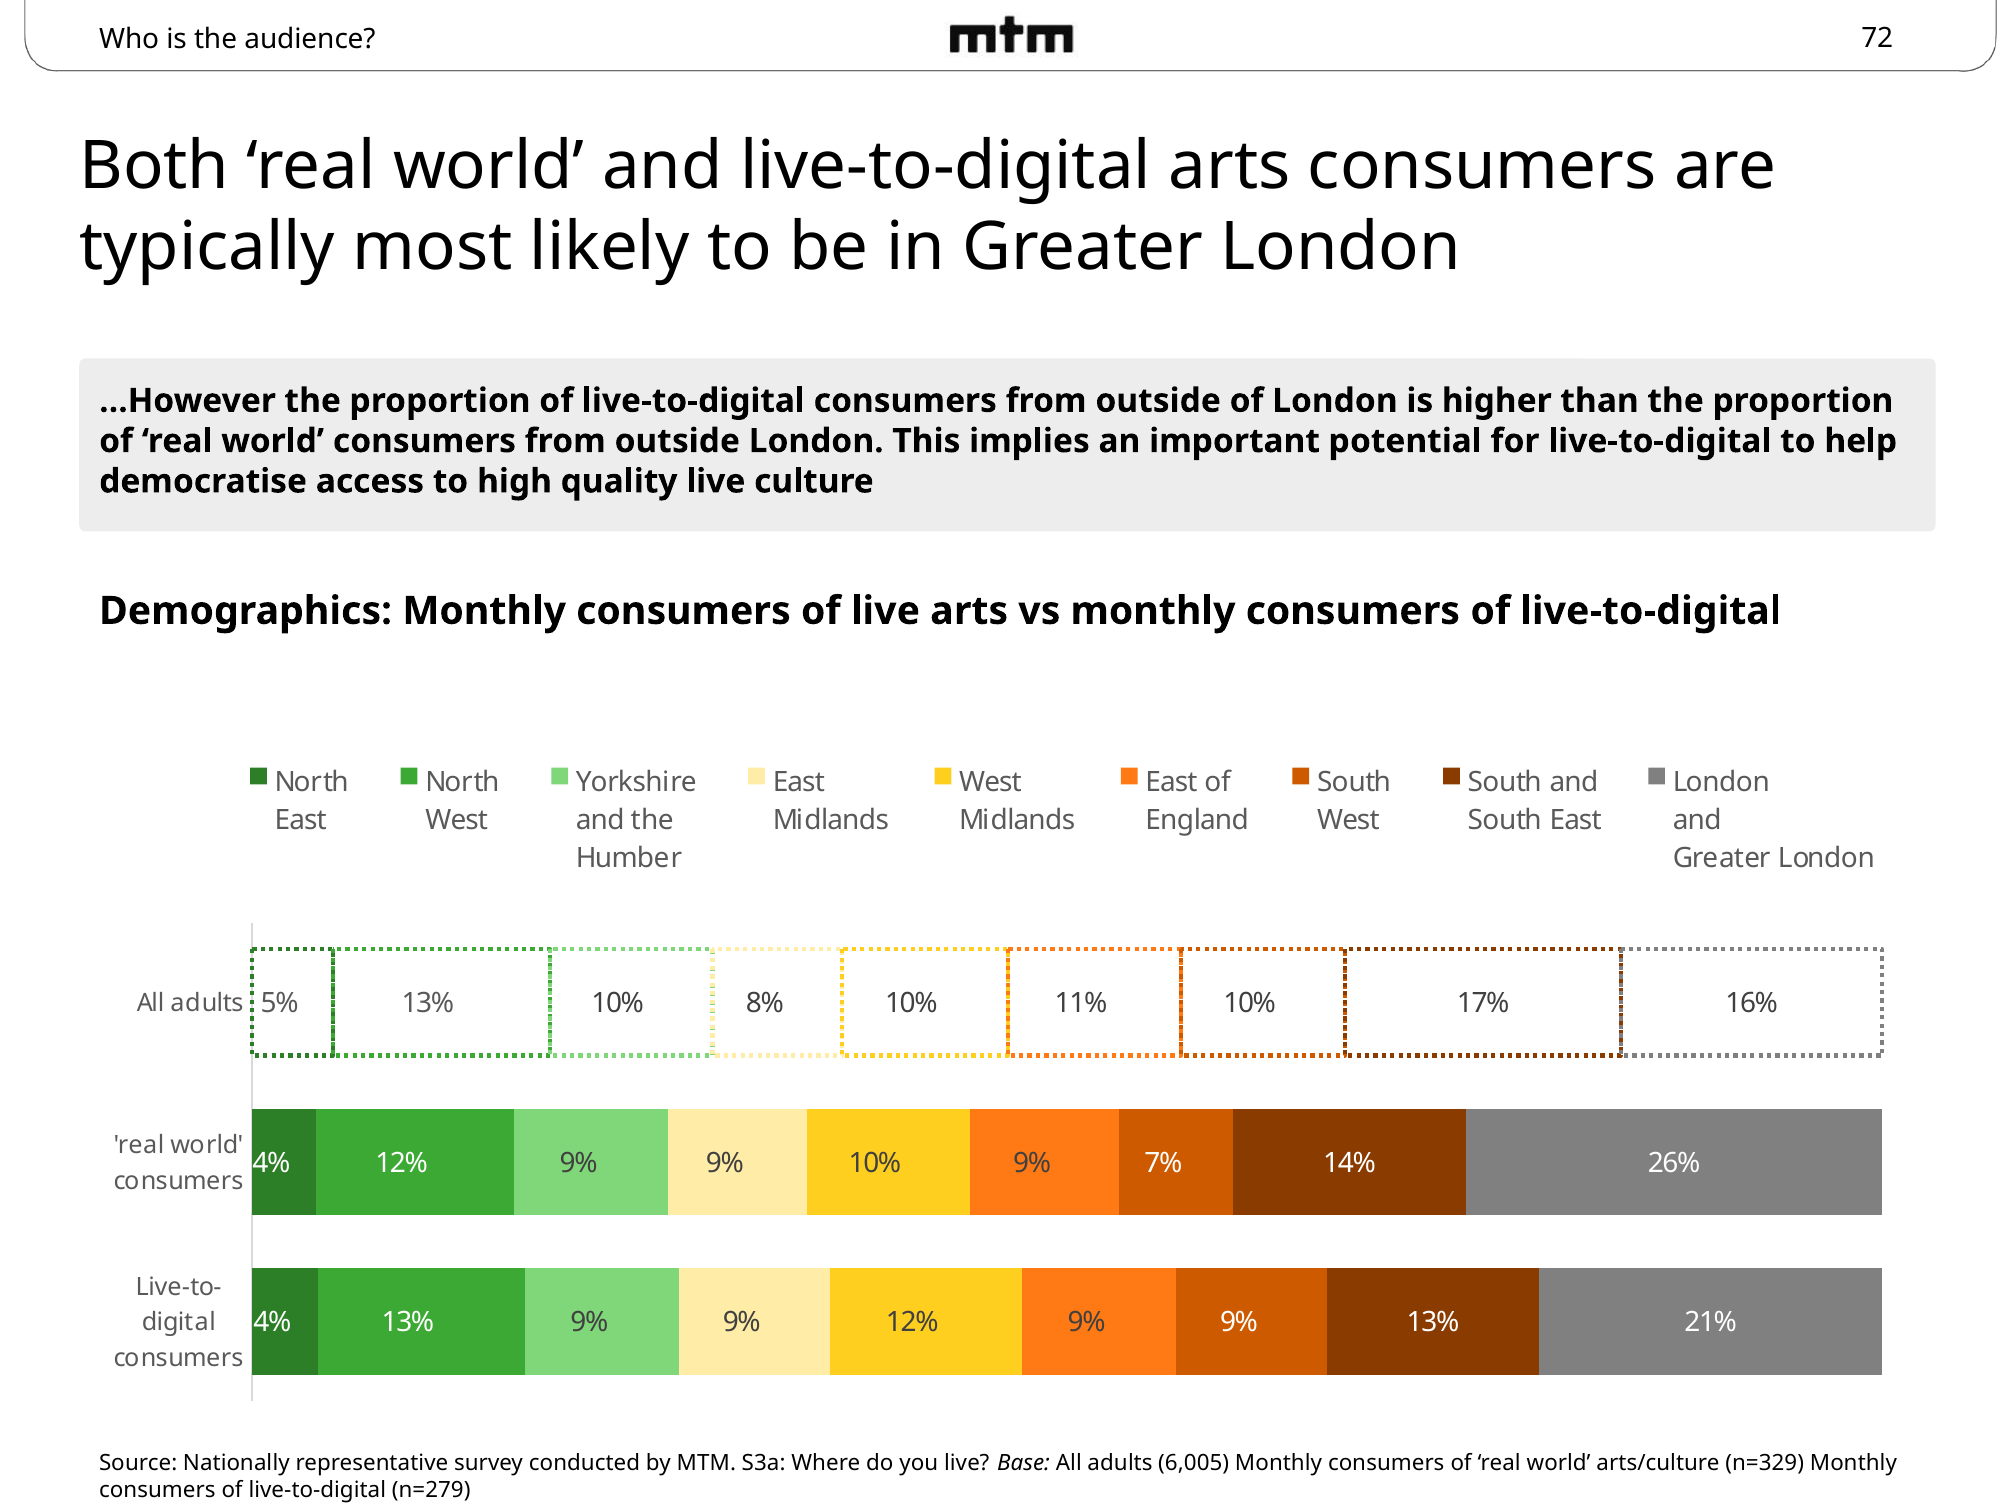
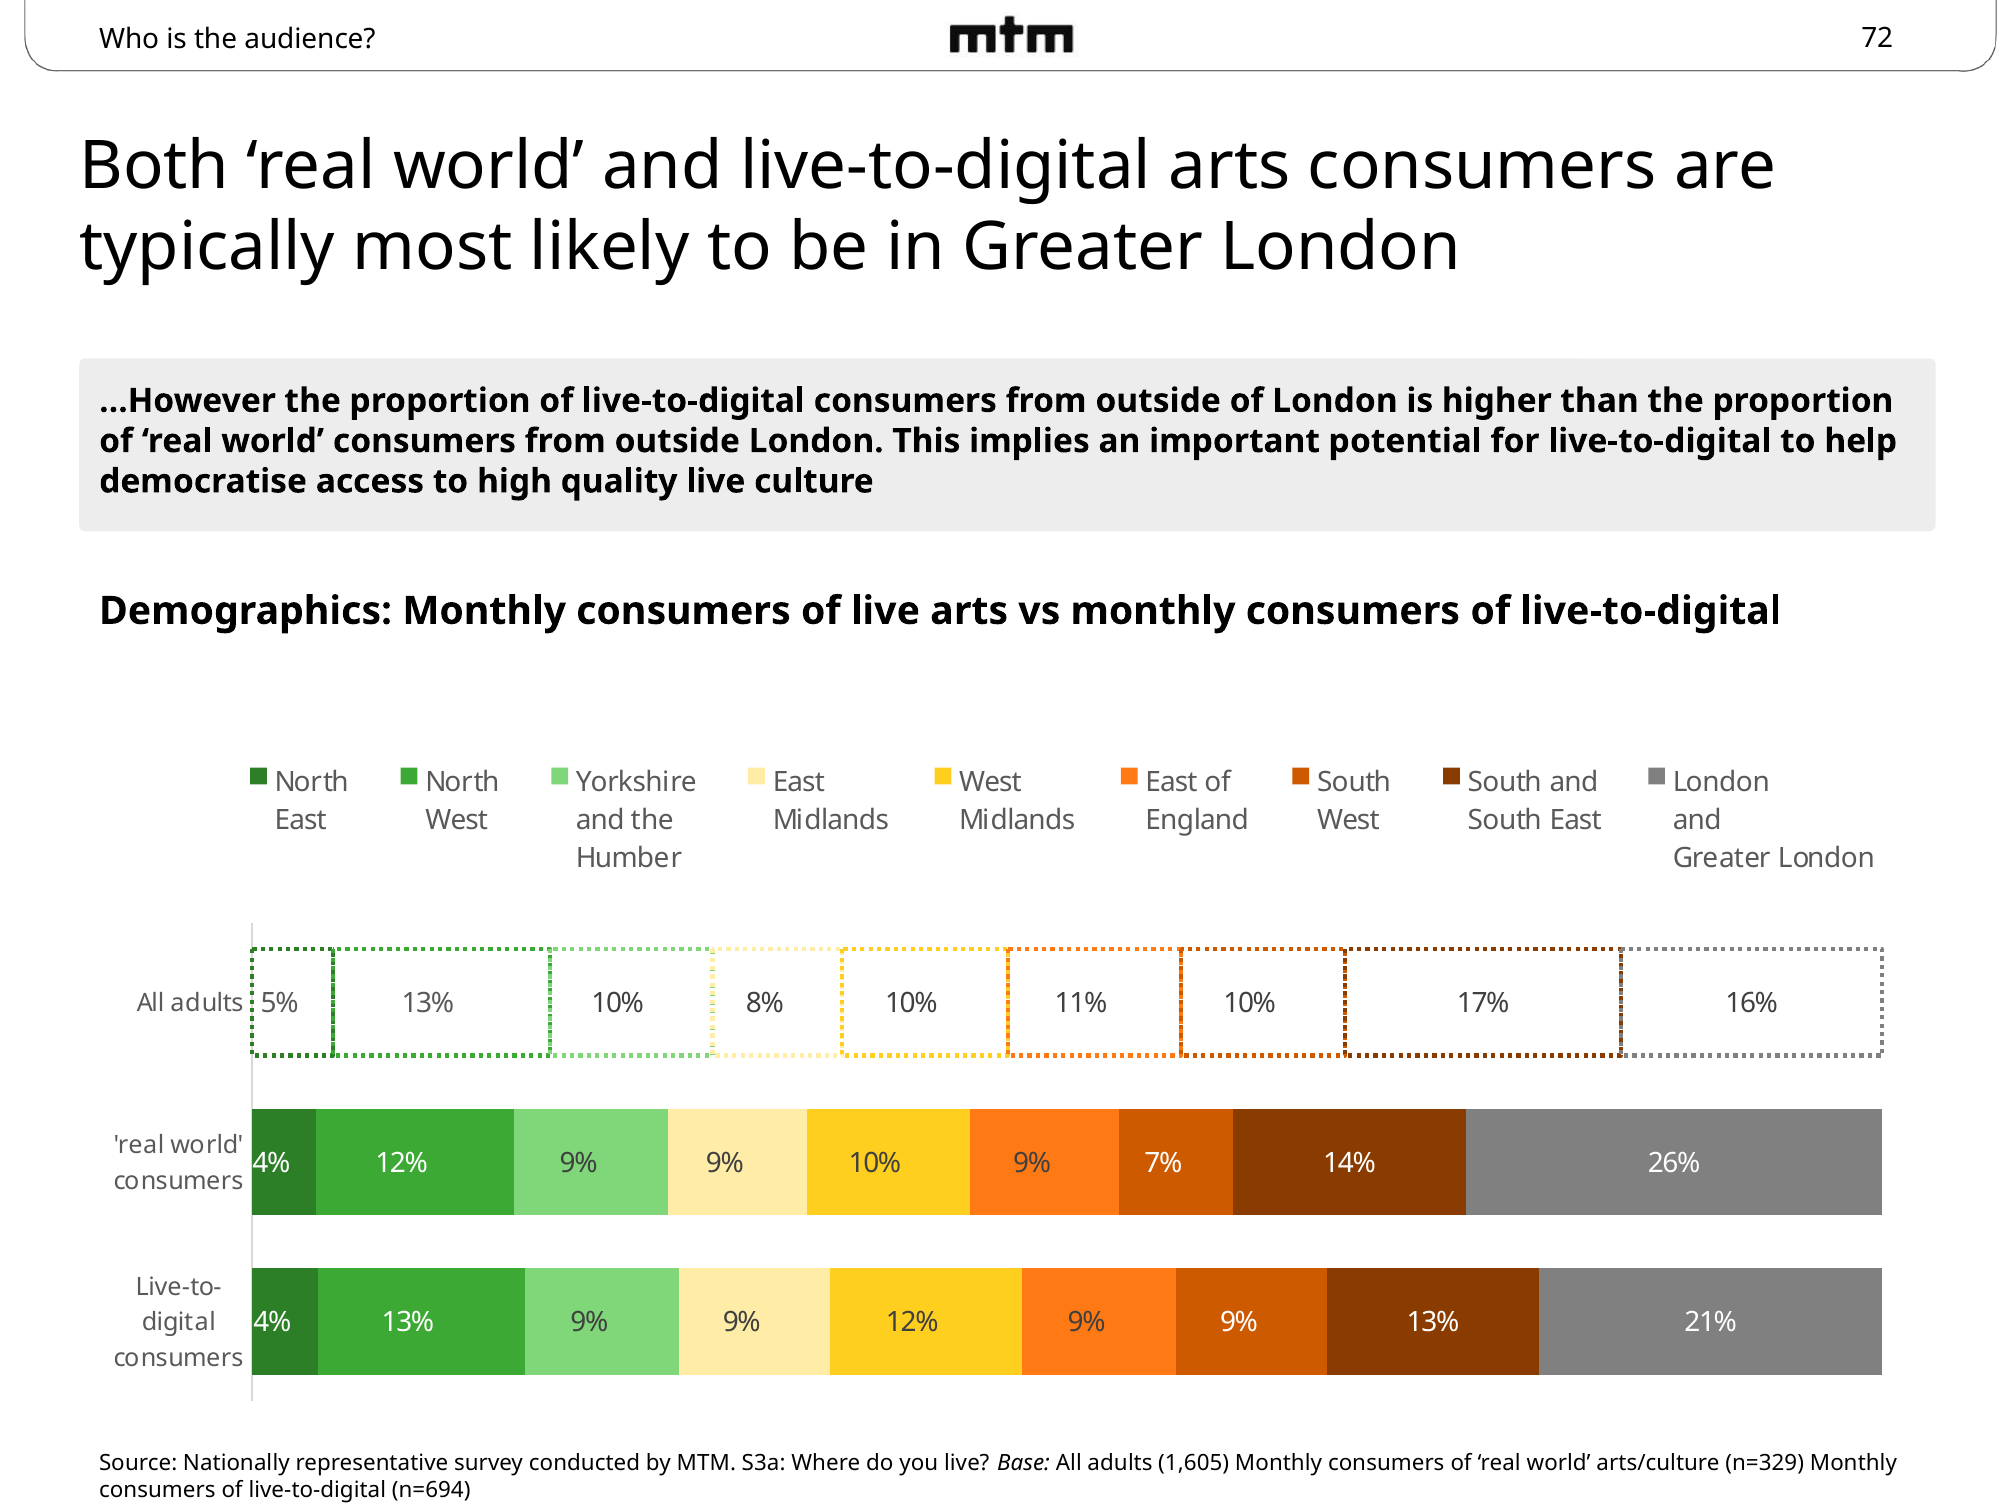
6,005: 6,005 -> 1,605 (1194, 1463)
n=279: n=279 -> n=694 (431, 1490)
